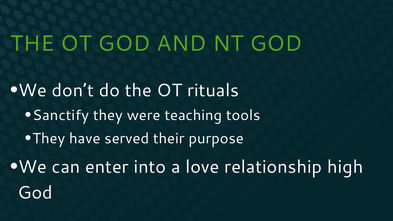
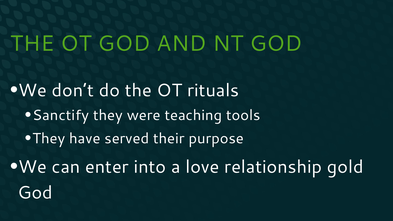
high: high -> gold (345, 167)
